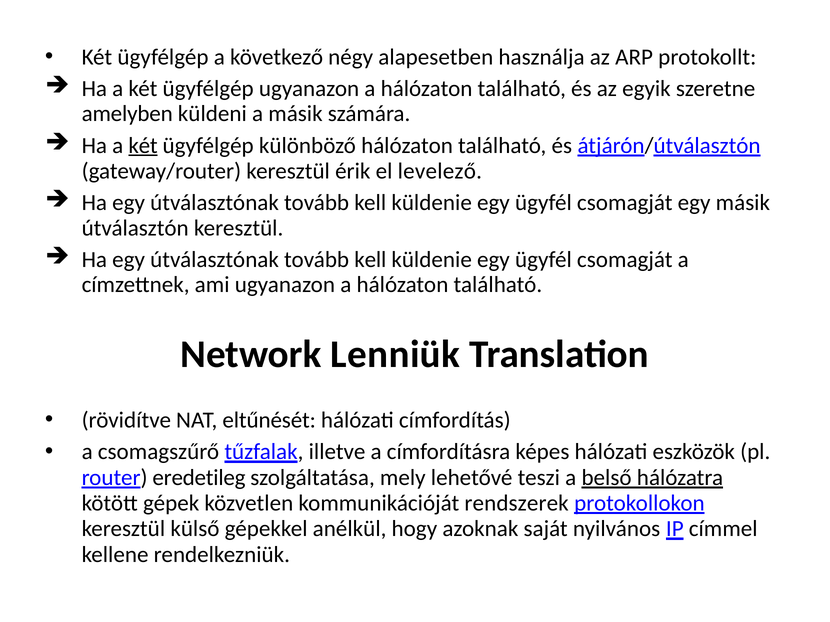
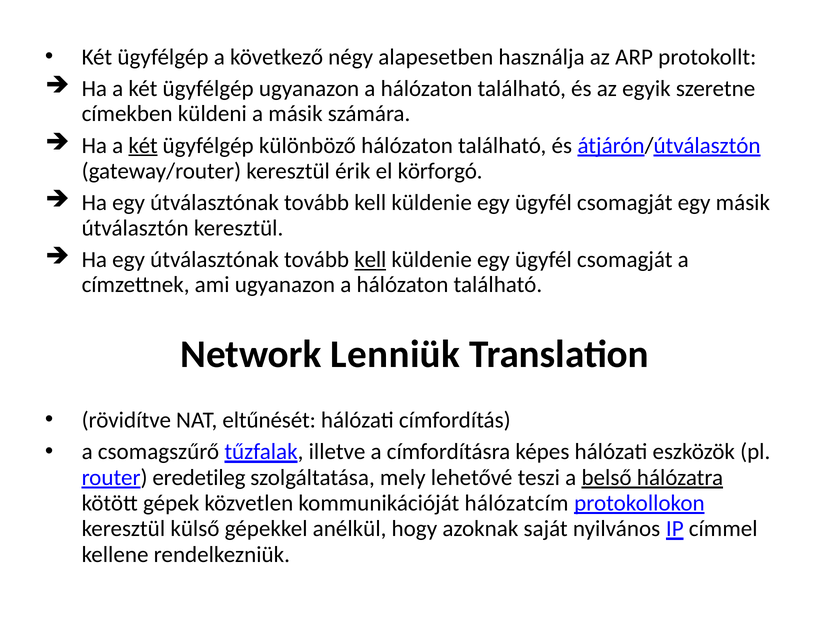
amelyben: amelyben -> címekben (127, 114)
levelező: levelező -> körforgó (440, 171)
kell underline: none -> present (370, 260)
rendszerek: rendszerek -> hálózatcím (517, 504)
